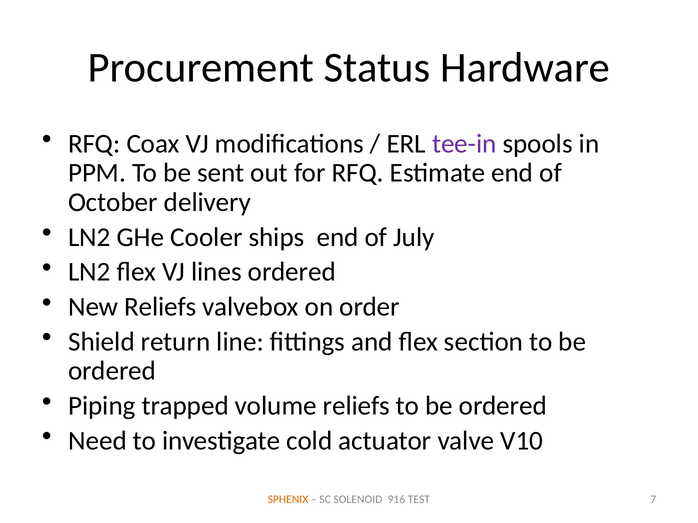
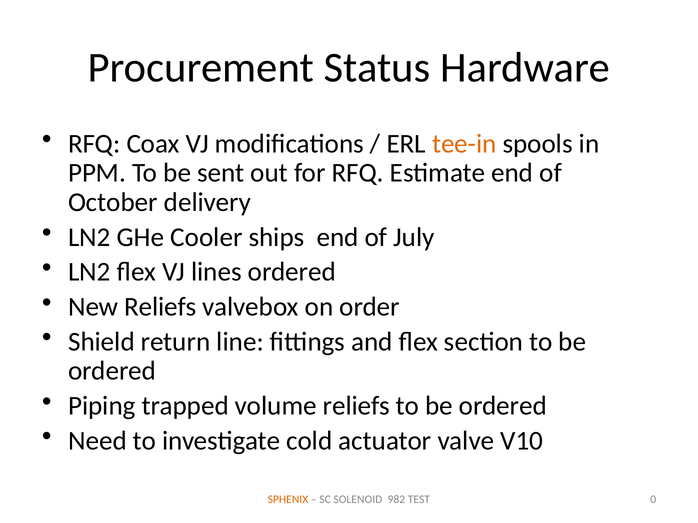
tee-in colour: purple -> orange (464, 144)
916: 916 -> 982 (396, 500)
7: 7 -> 0 (653, 500)
